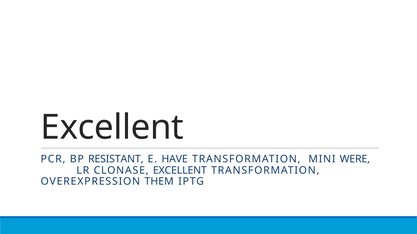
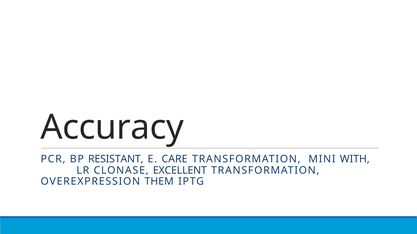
Excellent: Excellent -> Accuracy (112, 128)
HAVE: HAVE -> CARE (175, 159)
WERE: WERE -> WITH (355, 159)
